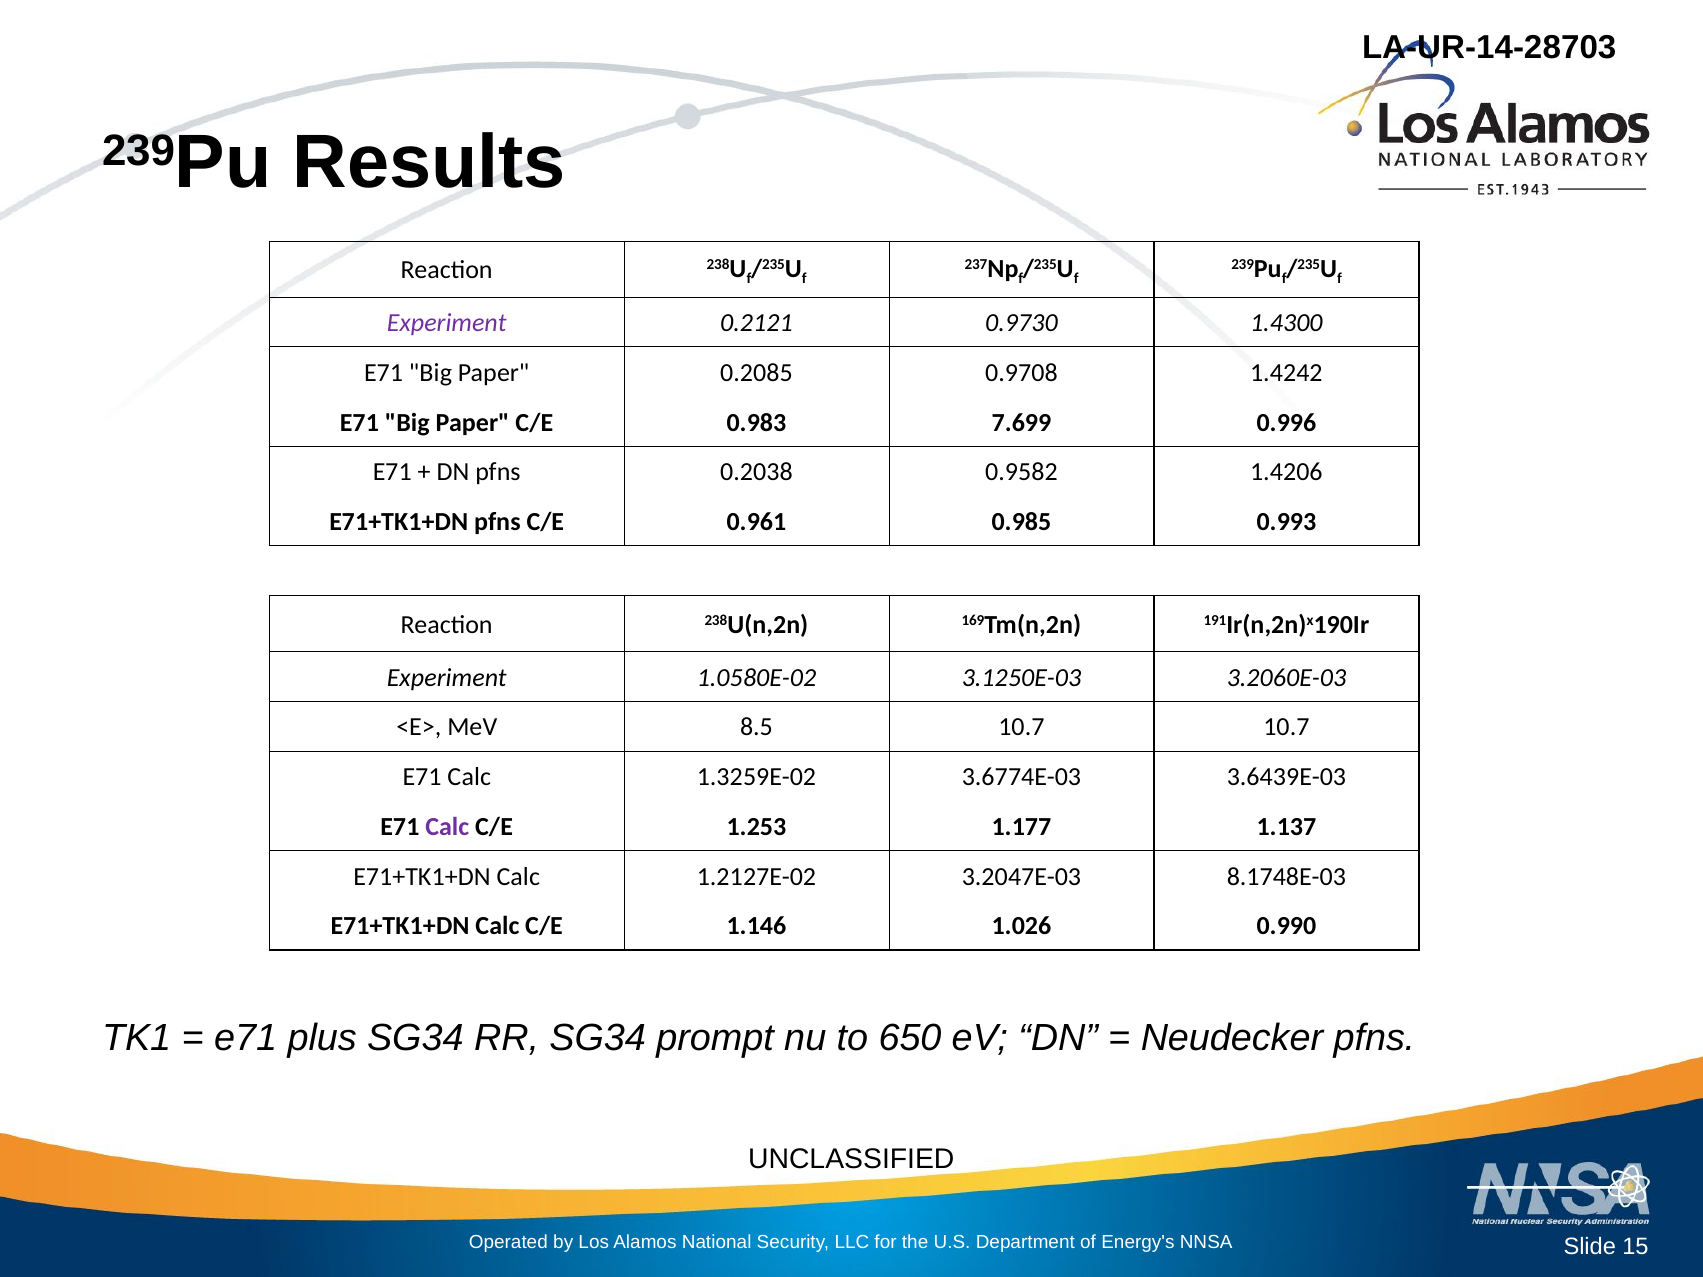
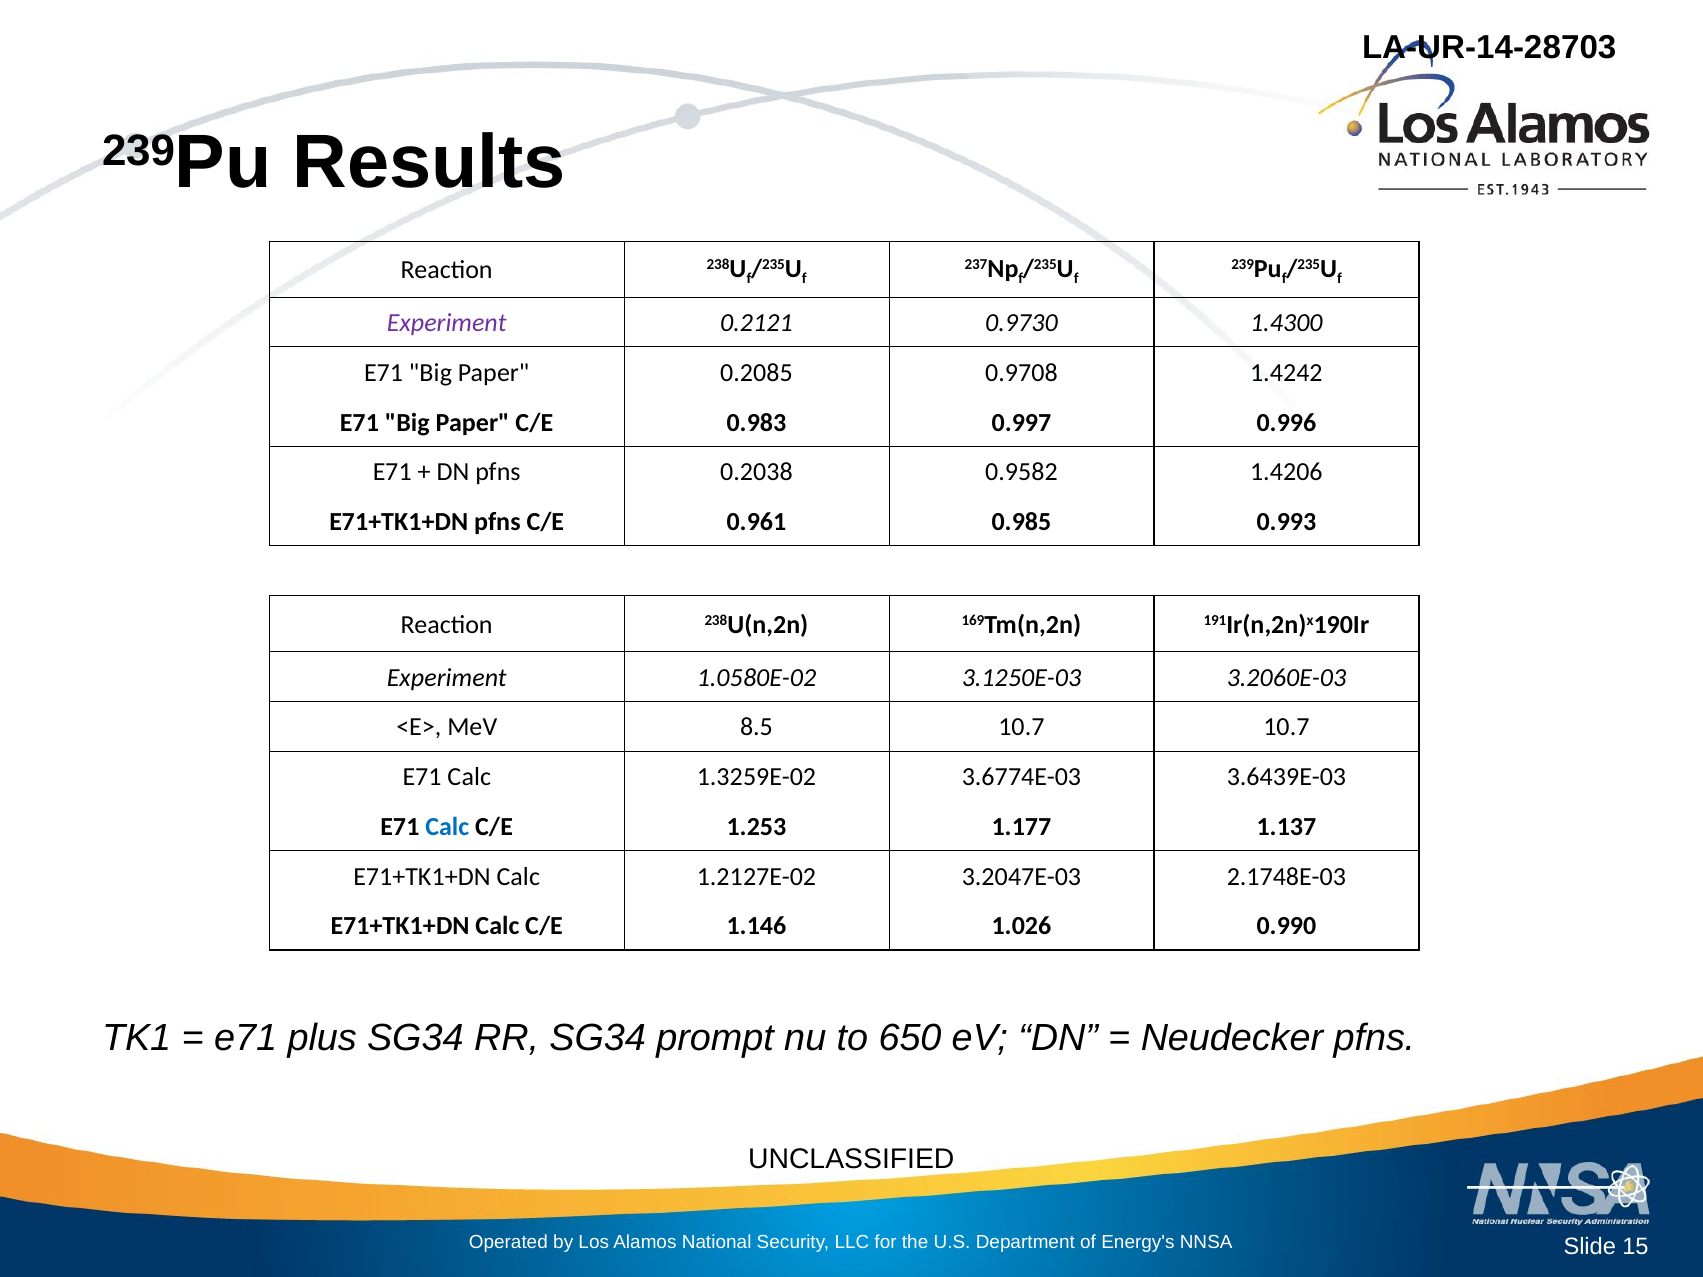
7.699: 7.699 -> 0.997 (1021, 423)
Calc colour: purple -> blue (447, 827)
8.1748E-03: 8.1748E-03 -> 2.1748E-03 (1286, 877)
